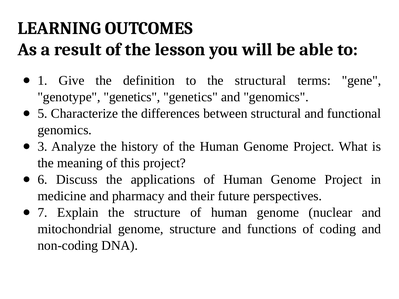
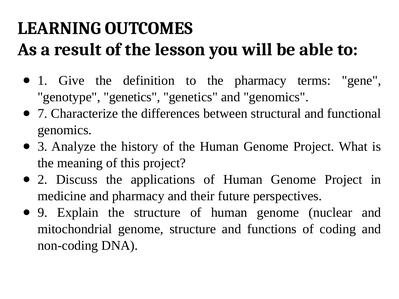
the structural: structural -> pharmacy (261, 80)
5: 5 -> 7 (43, 114)
6: 6 -> 2 (43, 180)
7: 7 -> 9 (43, 213)
